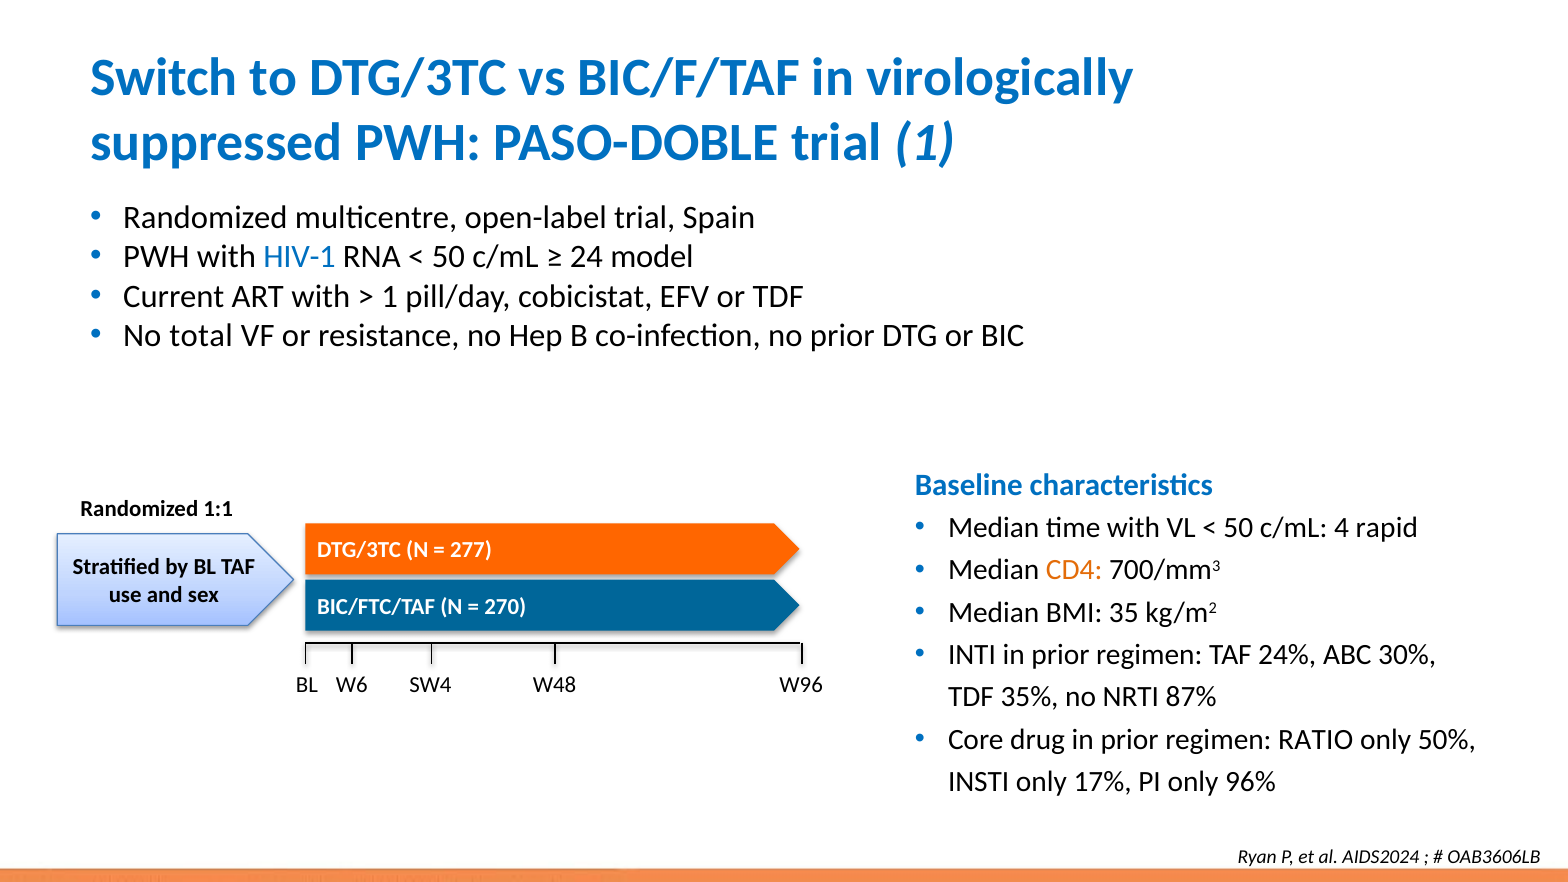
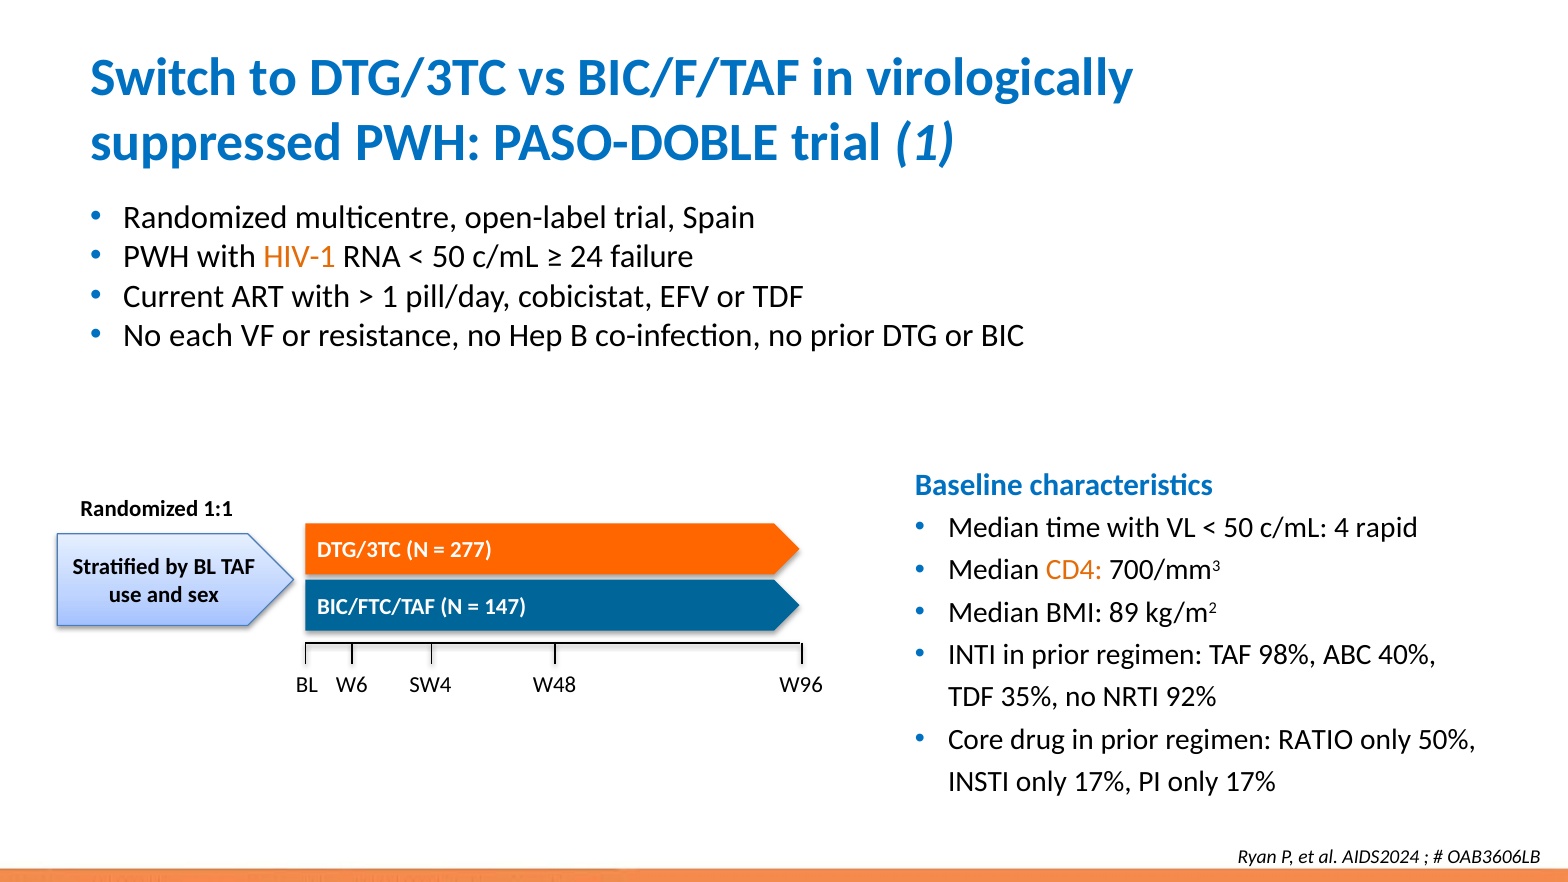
HIV-1 colour: blue -> orange (300, 257)
model: model -> failure (652, 257)
total: total -> each (201, 336)
270: 270 -> 147 (505, 607)
35: 35 -> 89 (1124, 613)
24%: 24% -> 98% (1287, 655)
30%: 30% -> 40% (1407, 655)
87%: 87% -> 92% (1191, 697)
PI only 96%: 96% -> 17% (1250, 782)
